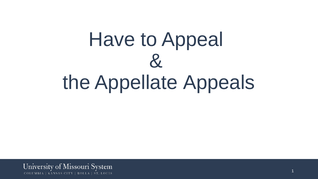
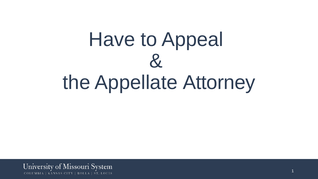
Appeals: Appeals -> Attorney (219, 82)
